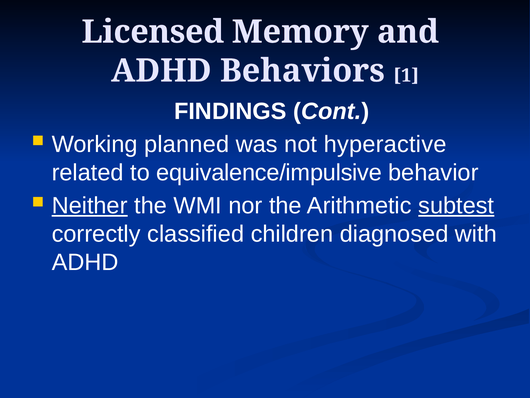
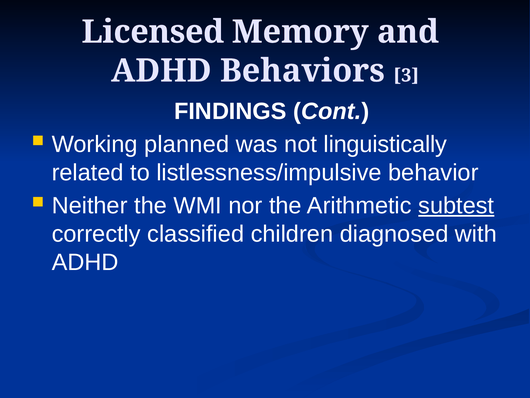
1: 1 -> 3 (406, 75)
hyperactive: hyperactive -> linguistically (385, 144)
equivalence/impulsive: equivalence/impulsive -> listlessness/impulsive (269, 172)
Neither underline: present -> none (90, 205)
